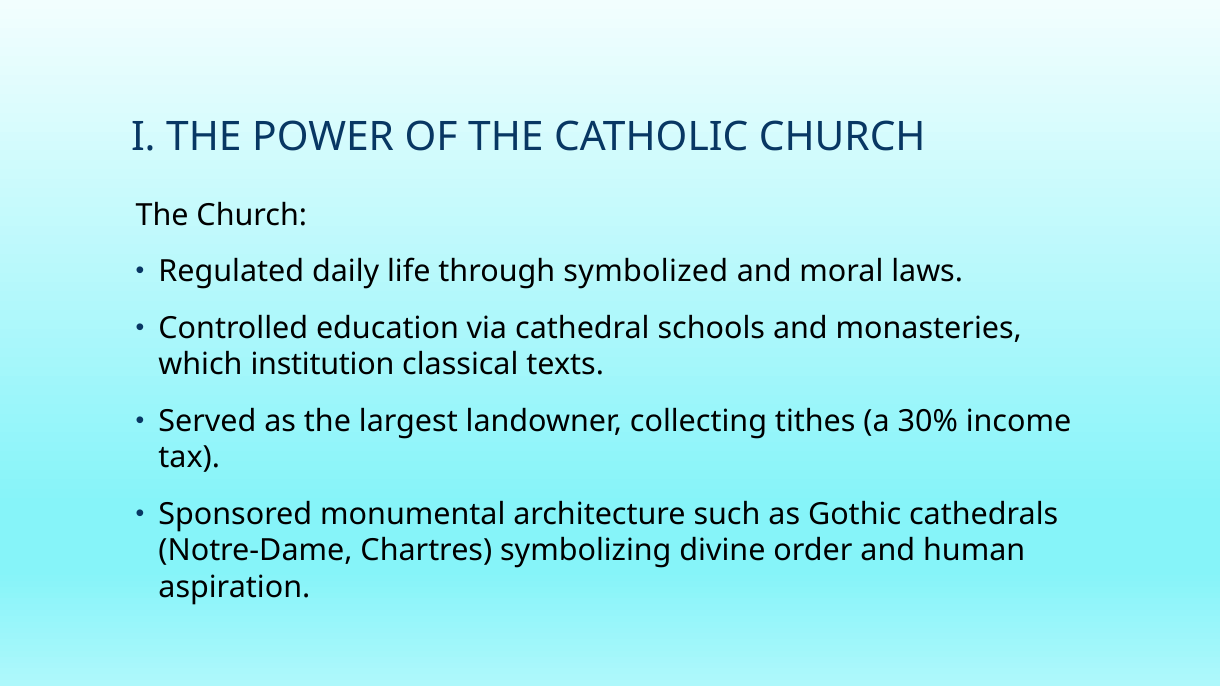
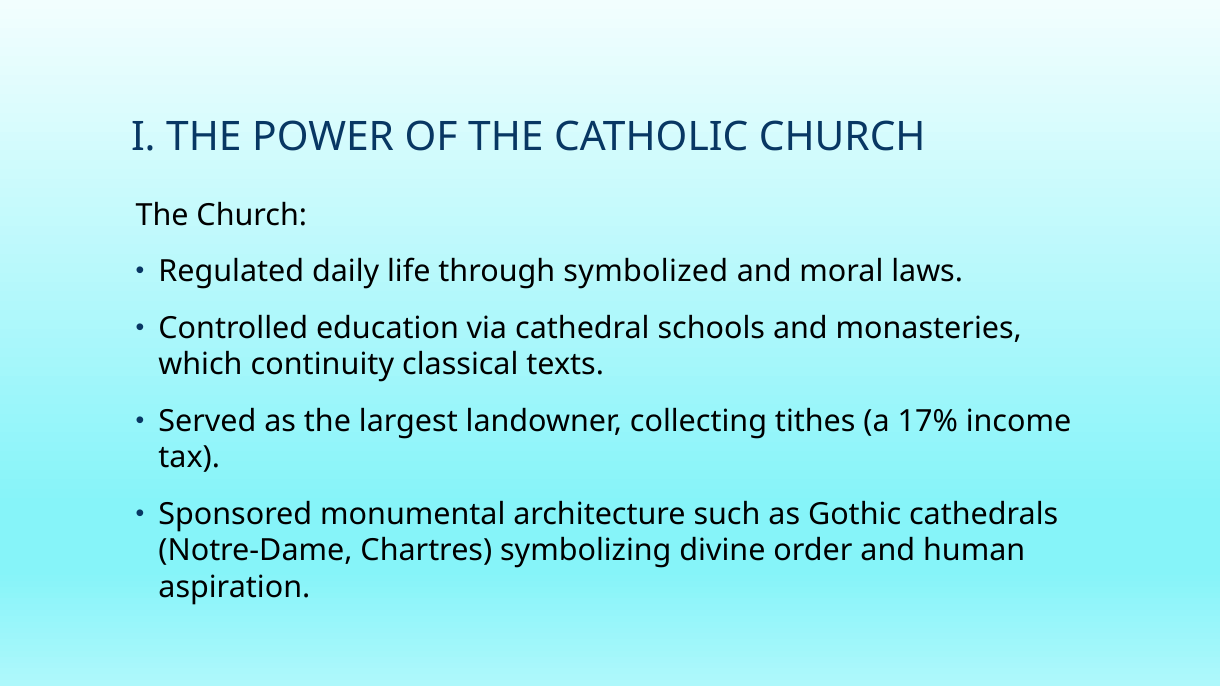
institution: institution -> continuity (322, 365)
30%: 30% -> 17% (928, 422)
